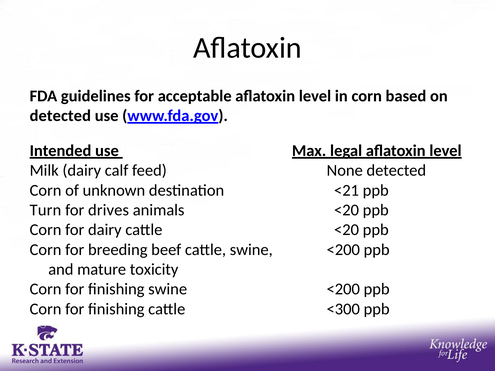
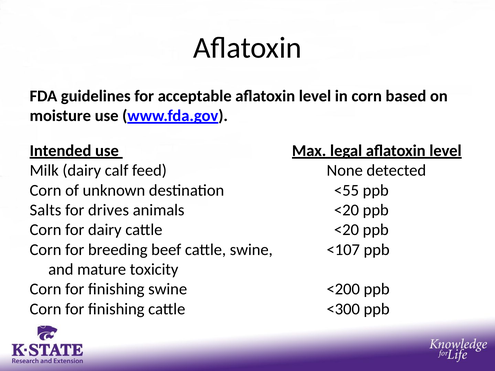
detected: detected -> moisture (60, 116)
<21: <21 -> <55 (347, 190)
Turn: Turn -> Salts (45, 210)
cattle swine <200: <200 -> <107 (343, 250)
